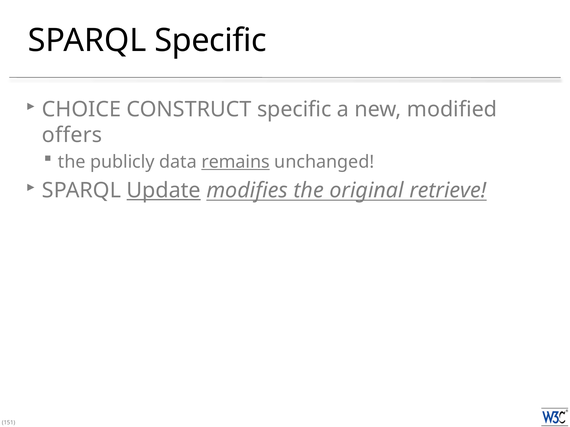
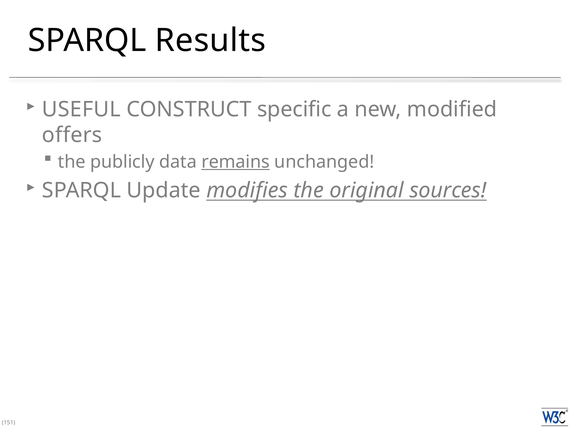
SPARQL Specific: Specific -> Results (210, 40)
CHOICE: CHOICE -> USEFUL (81, 110)
Update underline: present -> none (164, 191)
retrieve: retrieve -> sources (448, 191)
